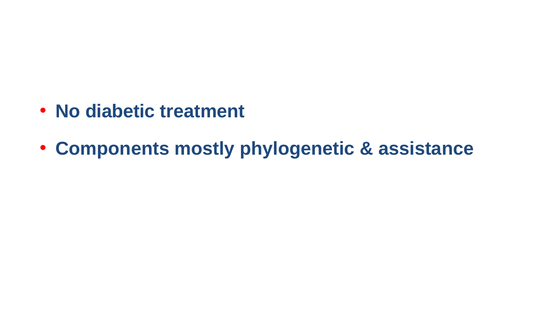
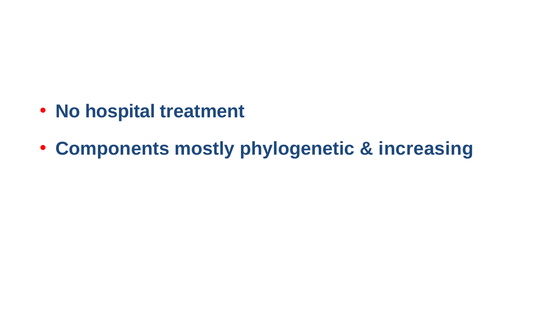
diabetic: diabetic -> hospital (120, 111)
assistance: assistance -> increasing (426, 149)
